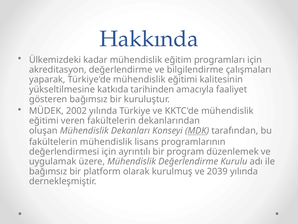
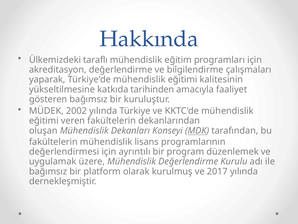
kadar: kadar -> taraflı (95, 60)
2039: 2039 -> 2017 (217, 171)
